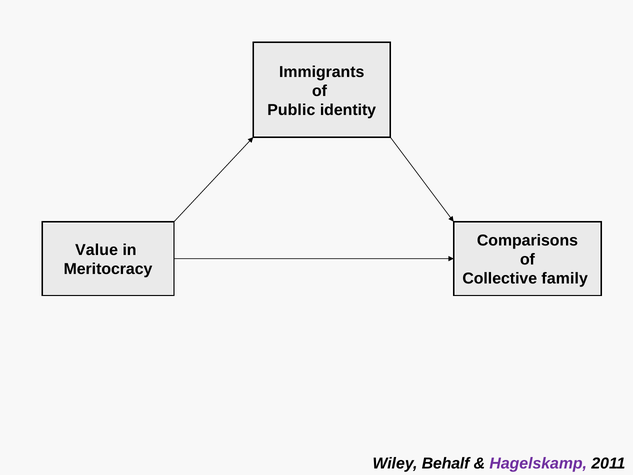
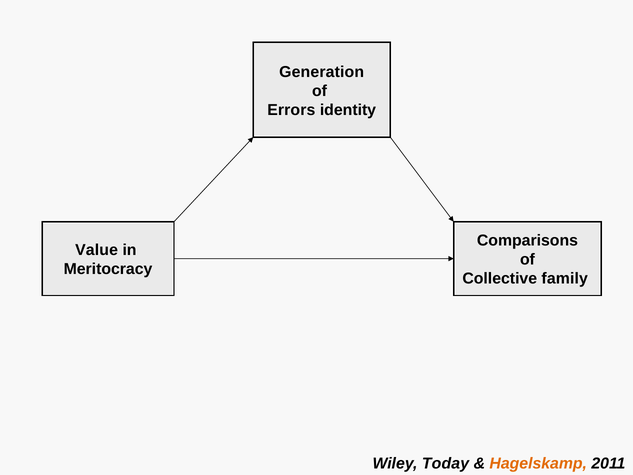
Immigrants: Immigrants -> Generation (322, 72)
Public: Public -> Errors (291, 110)
Behalf: Behalf -> Today (445, 463)
Hagelskamp colour: purple -> orange (538, 463)
